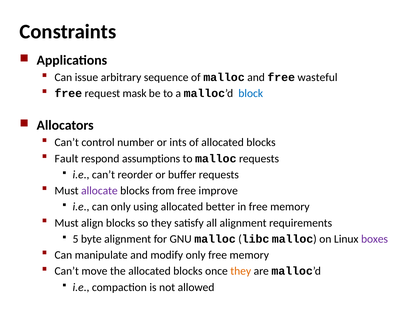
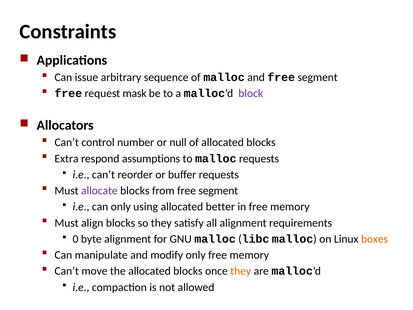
and free wasteful: wasteful -> segment (318, 77)
block colour: blue -> purple (251, 93)
ints: ints -> null (178, 142)
Fault: Fault -> Extra (67, 158)
from free improve: improve -> segment (218, 191)
5: 5 -> 0 (76, 239)
boxes colour: purple -> orange (375, 239)
